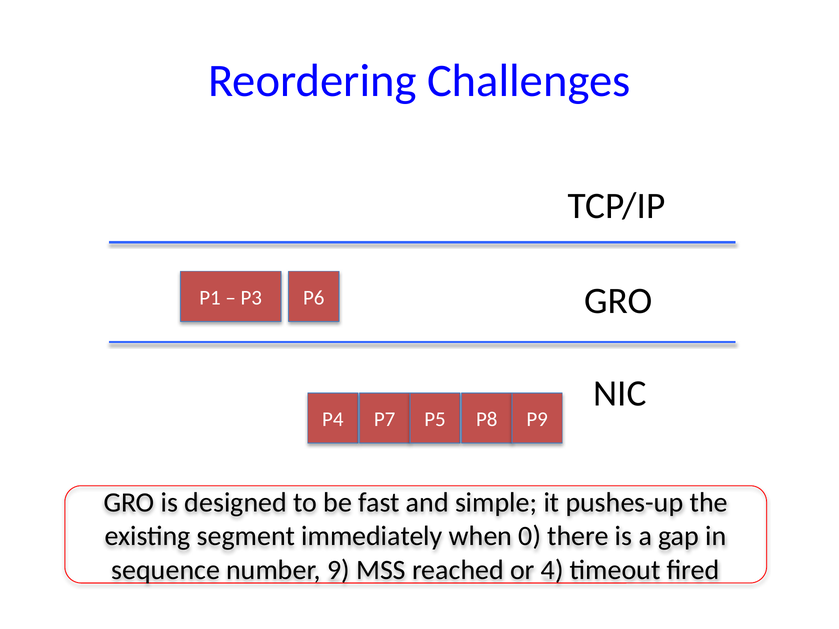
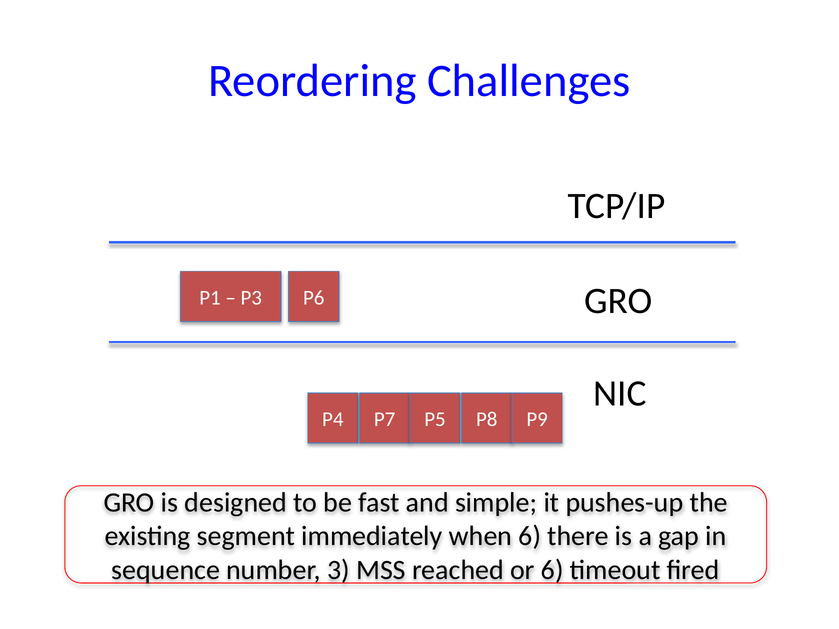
when 0: 0 -> 6 (530, 536)
9: 9 -> 3 (338, 570)
or 4: 4 -> 6 (552, 570)
